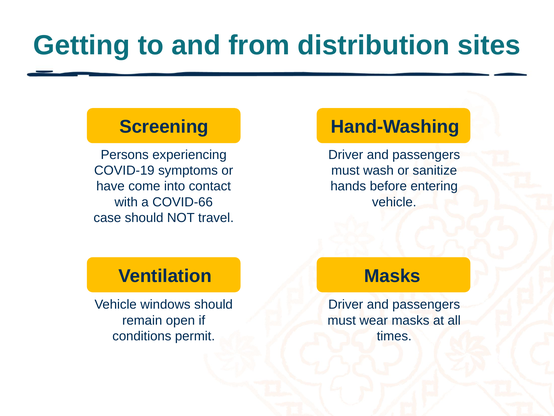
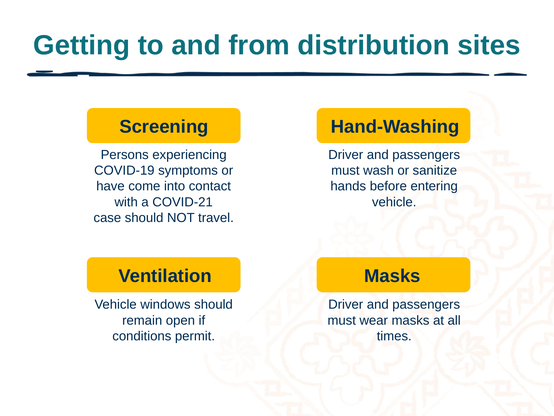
COVID-66: COVID-66 -> COVID-21 (183, 202)
